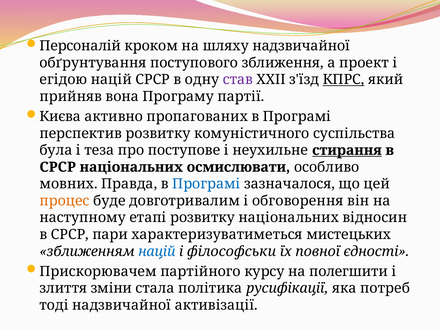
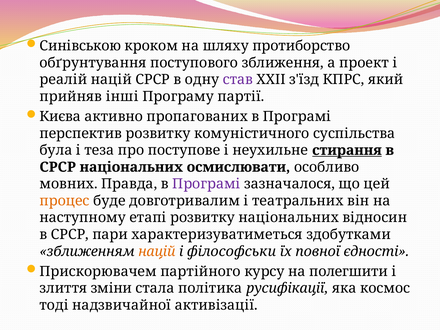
Персоналій: Персоналій -> Синівською (80, 46)
шляху надзвичайної: надзвичайної -> протиборство (301, 46)
егідою: егідою -> реалій (63, 80)
КПРС underline: present -> none (344, 80)
вона: вона -> інші (122, 97)
Програмі colour: blue -> purple (206, 184)
обговорення: обговорення -> театральних (298, 201)
мистецьких: мистецьких -> здобутками (349, 235)
націй colour: blue -> orange (157, 251)
потреб: потреб -> космос (385, 288)
